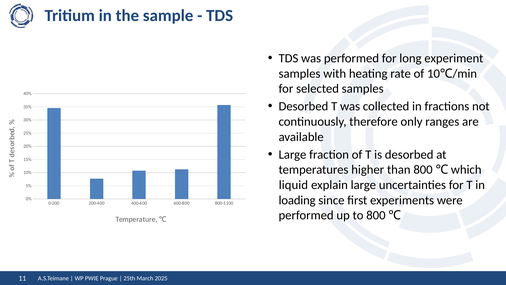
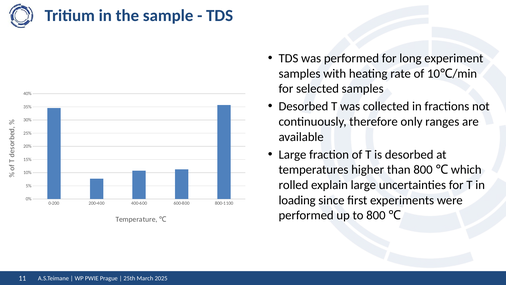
liquid: liquid -> rolled (293, 185)
